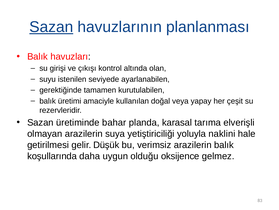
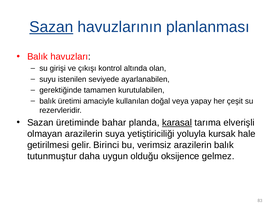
karasal underline: none -> present (177, 122)
naklini: naklini -> kursak (222, 133)
Düşük: Düşük -> Birinci (106, 145)
koşullarında: koşullarında -> tutunmuştur (52, 156)
